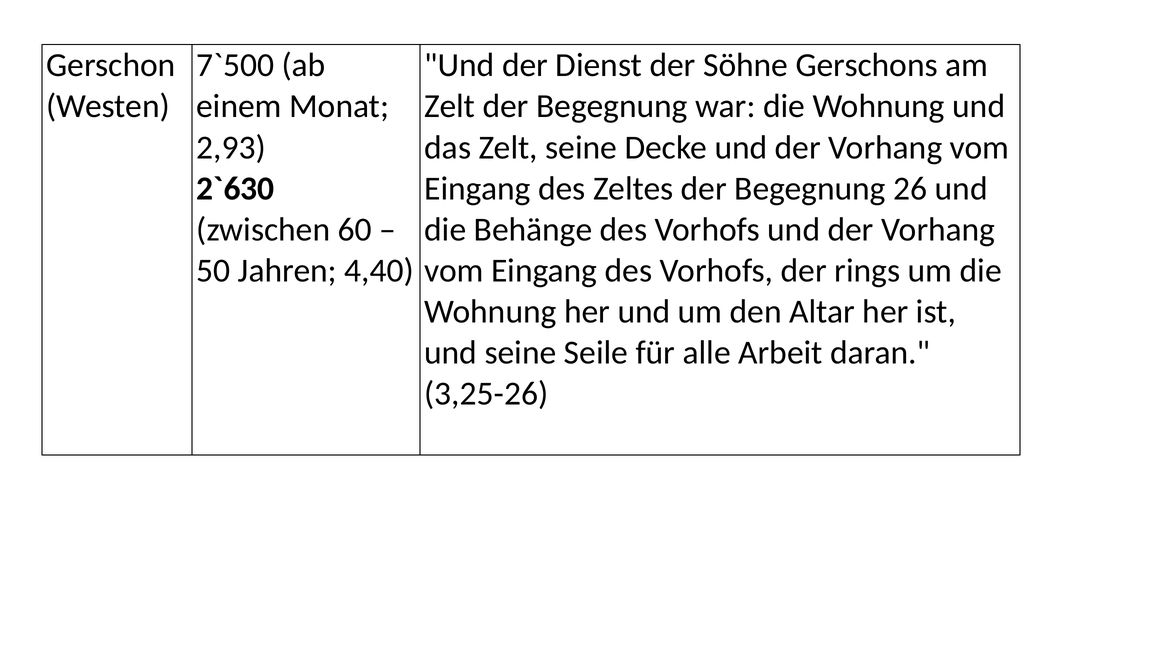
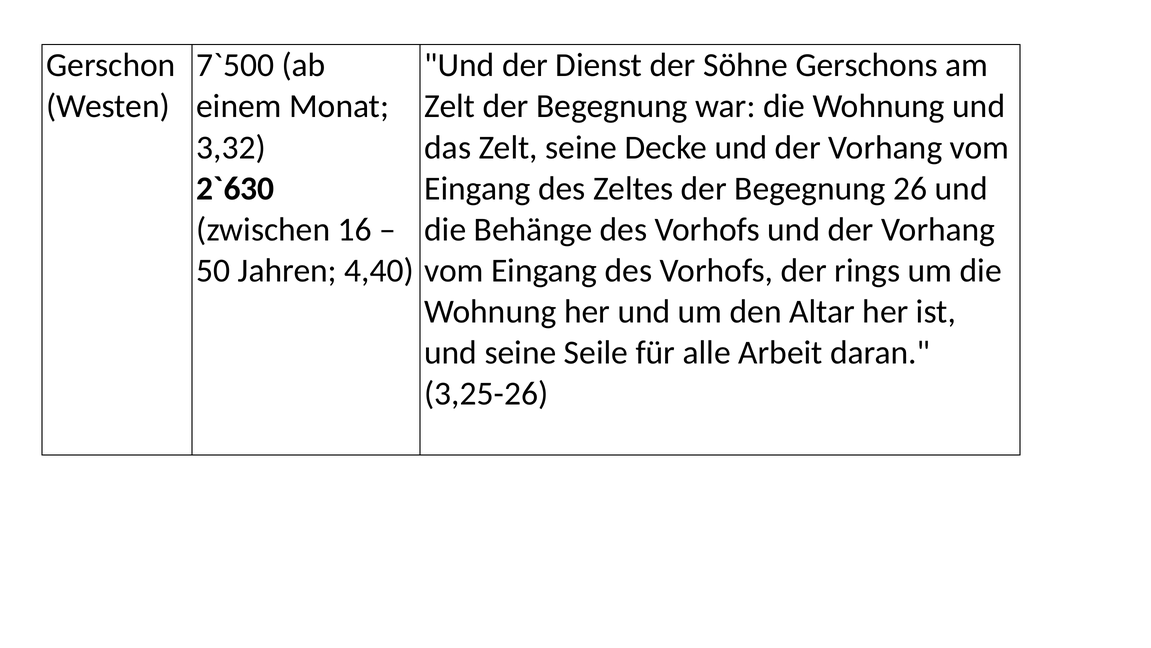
2,93: 2,93 -> 3,32 (231, 147)
60: 60 -> 16 (355, 229)
